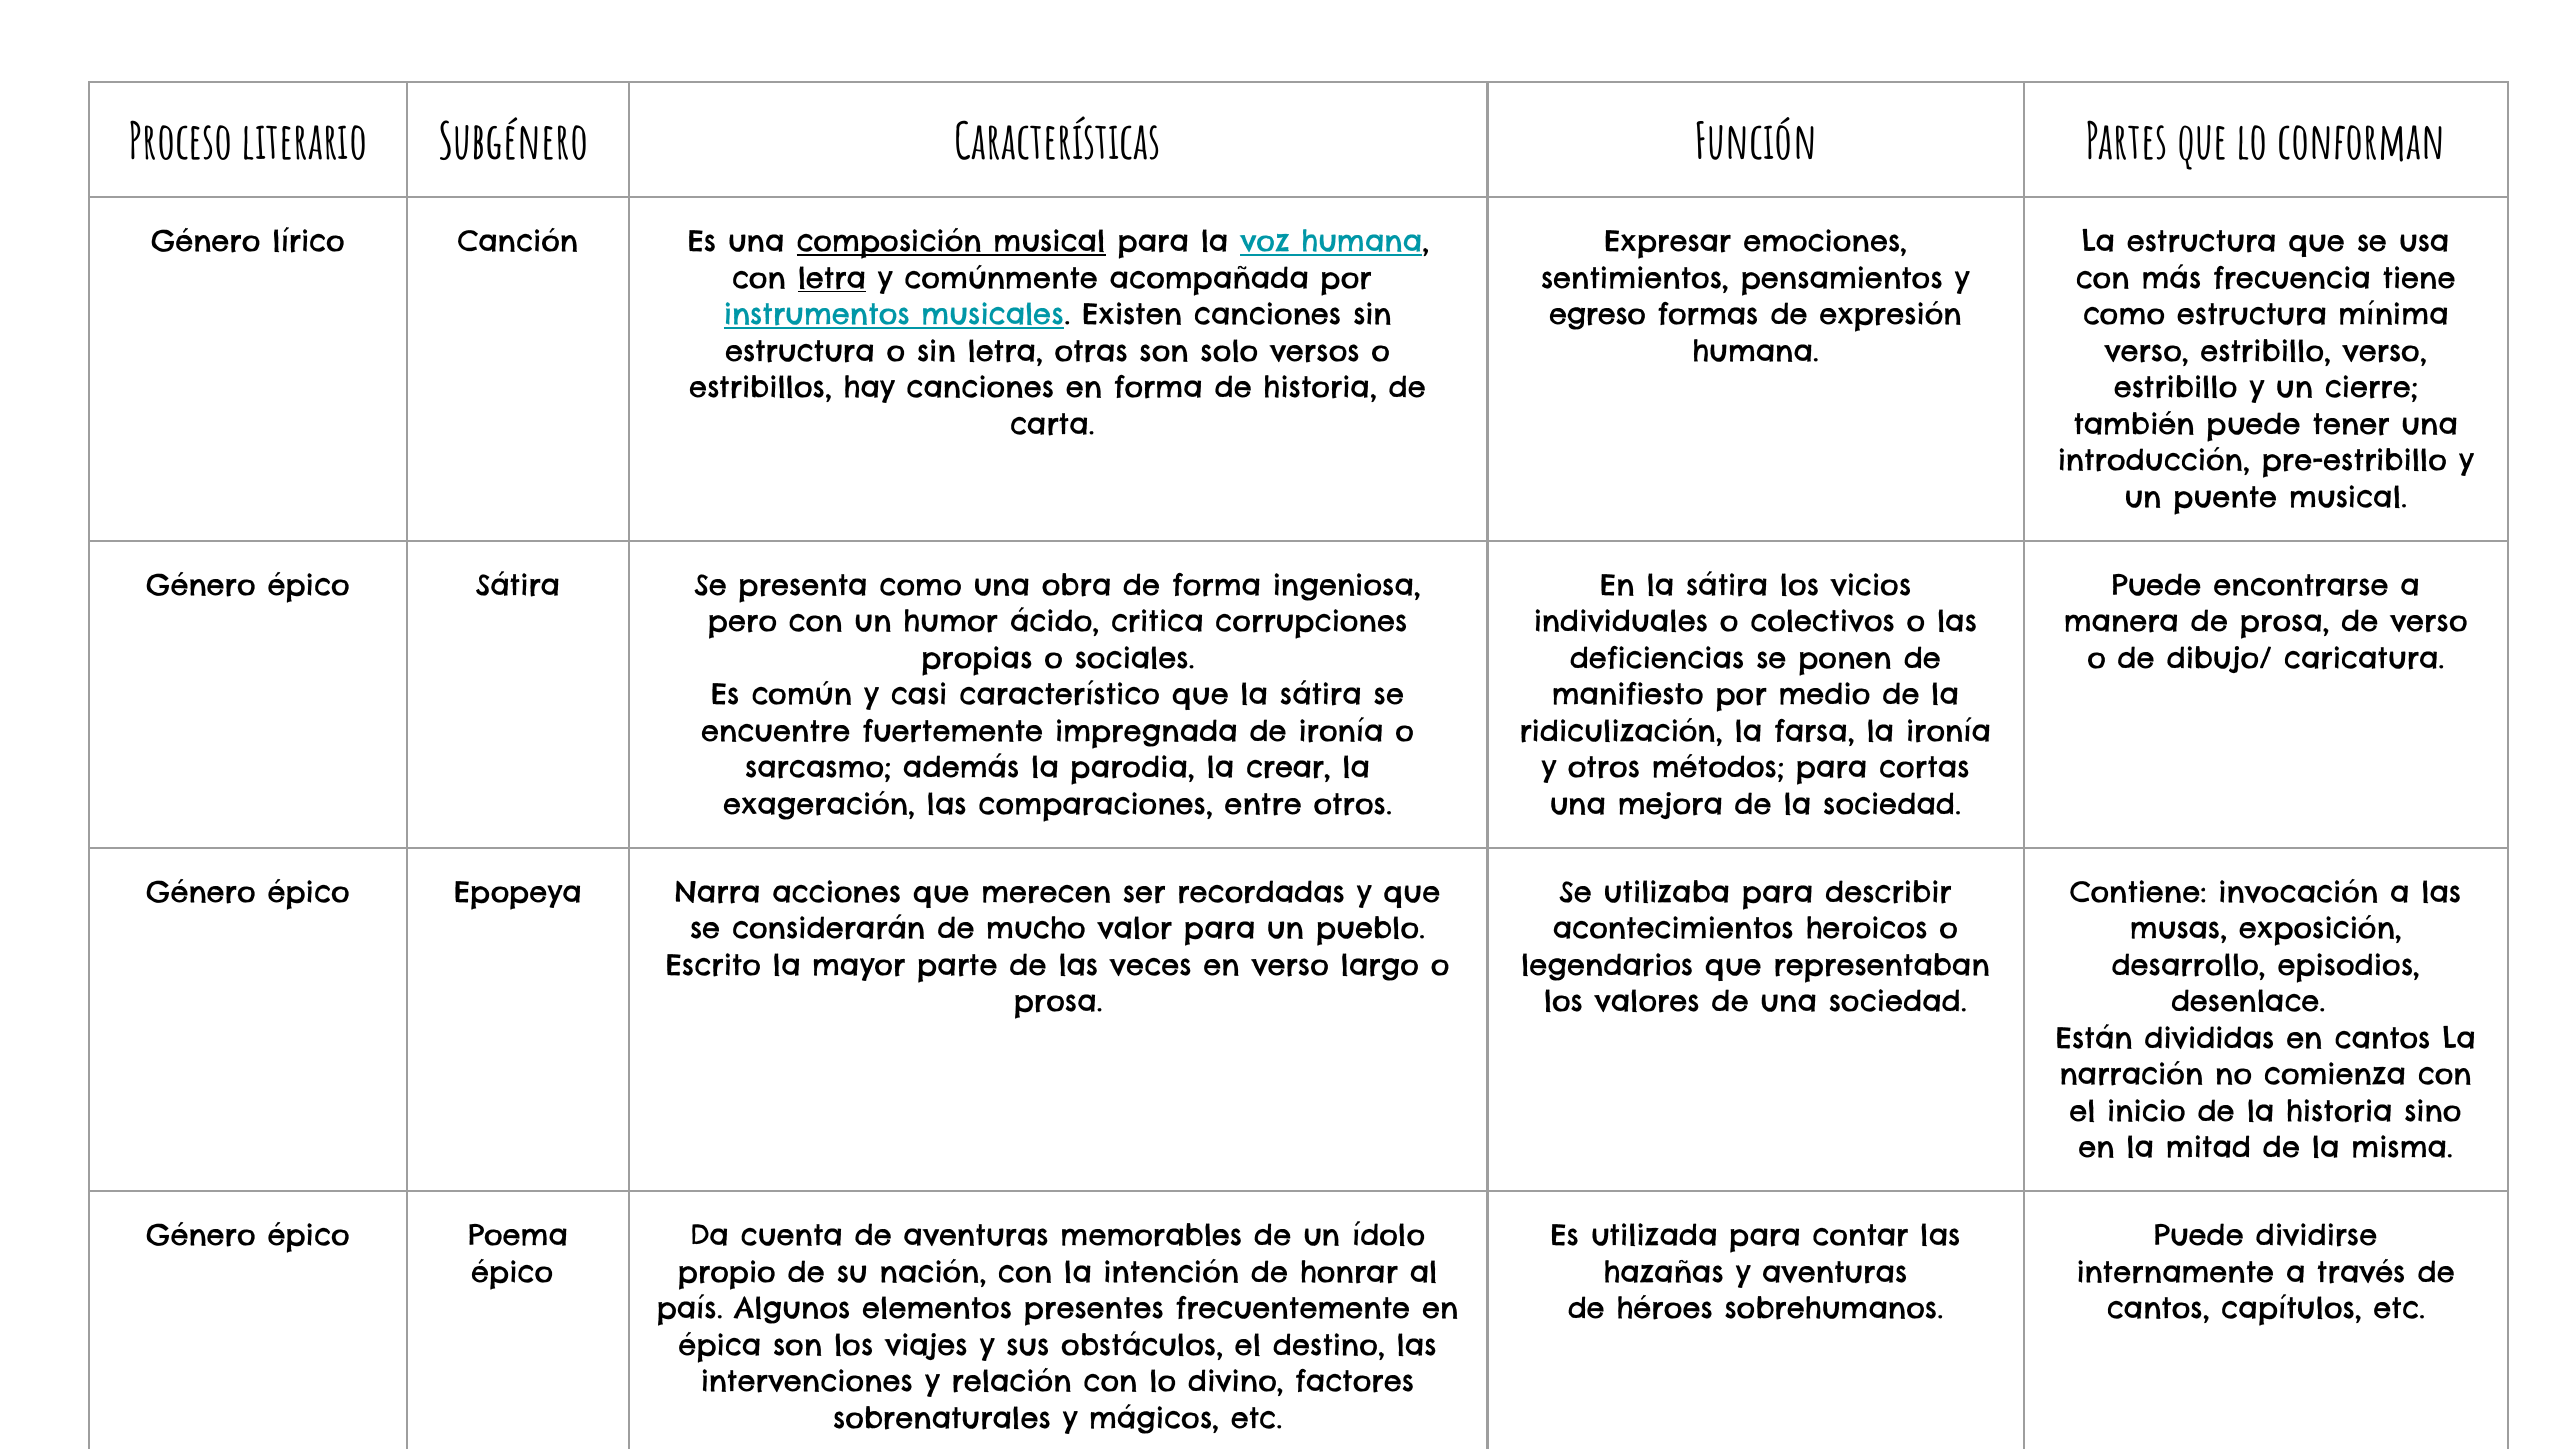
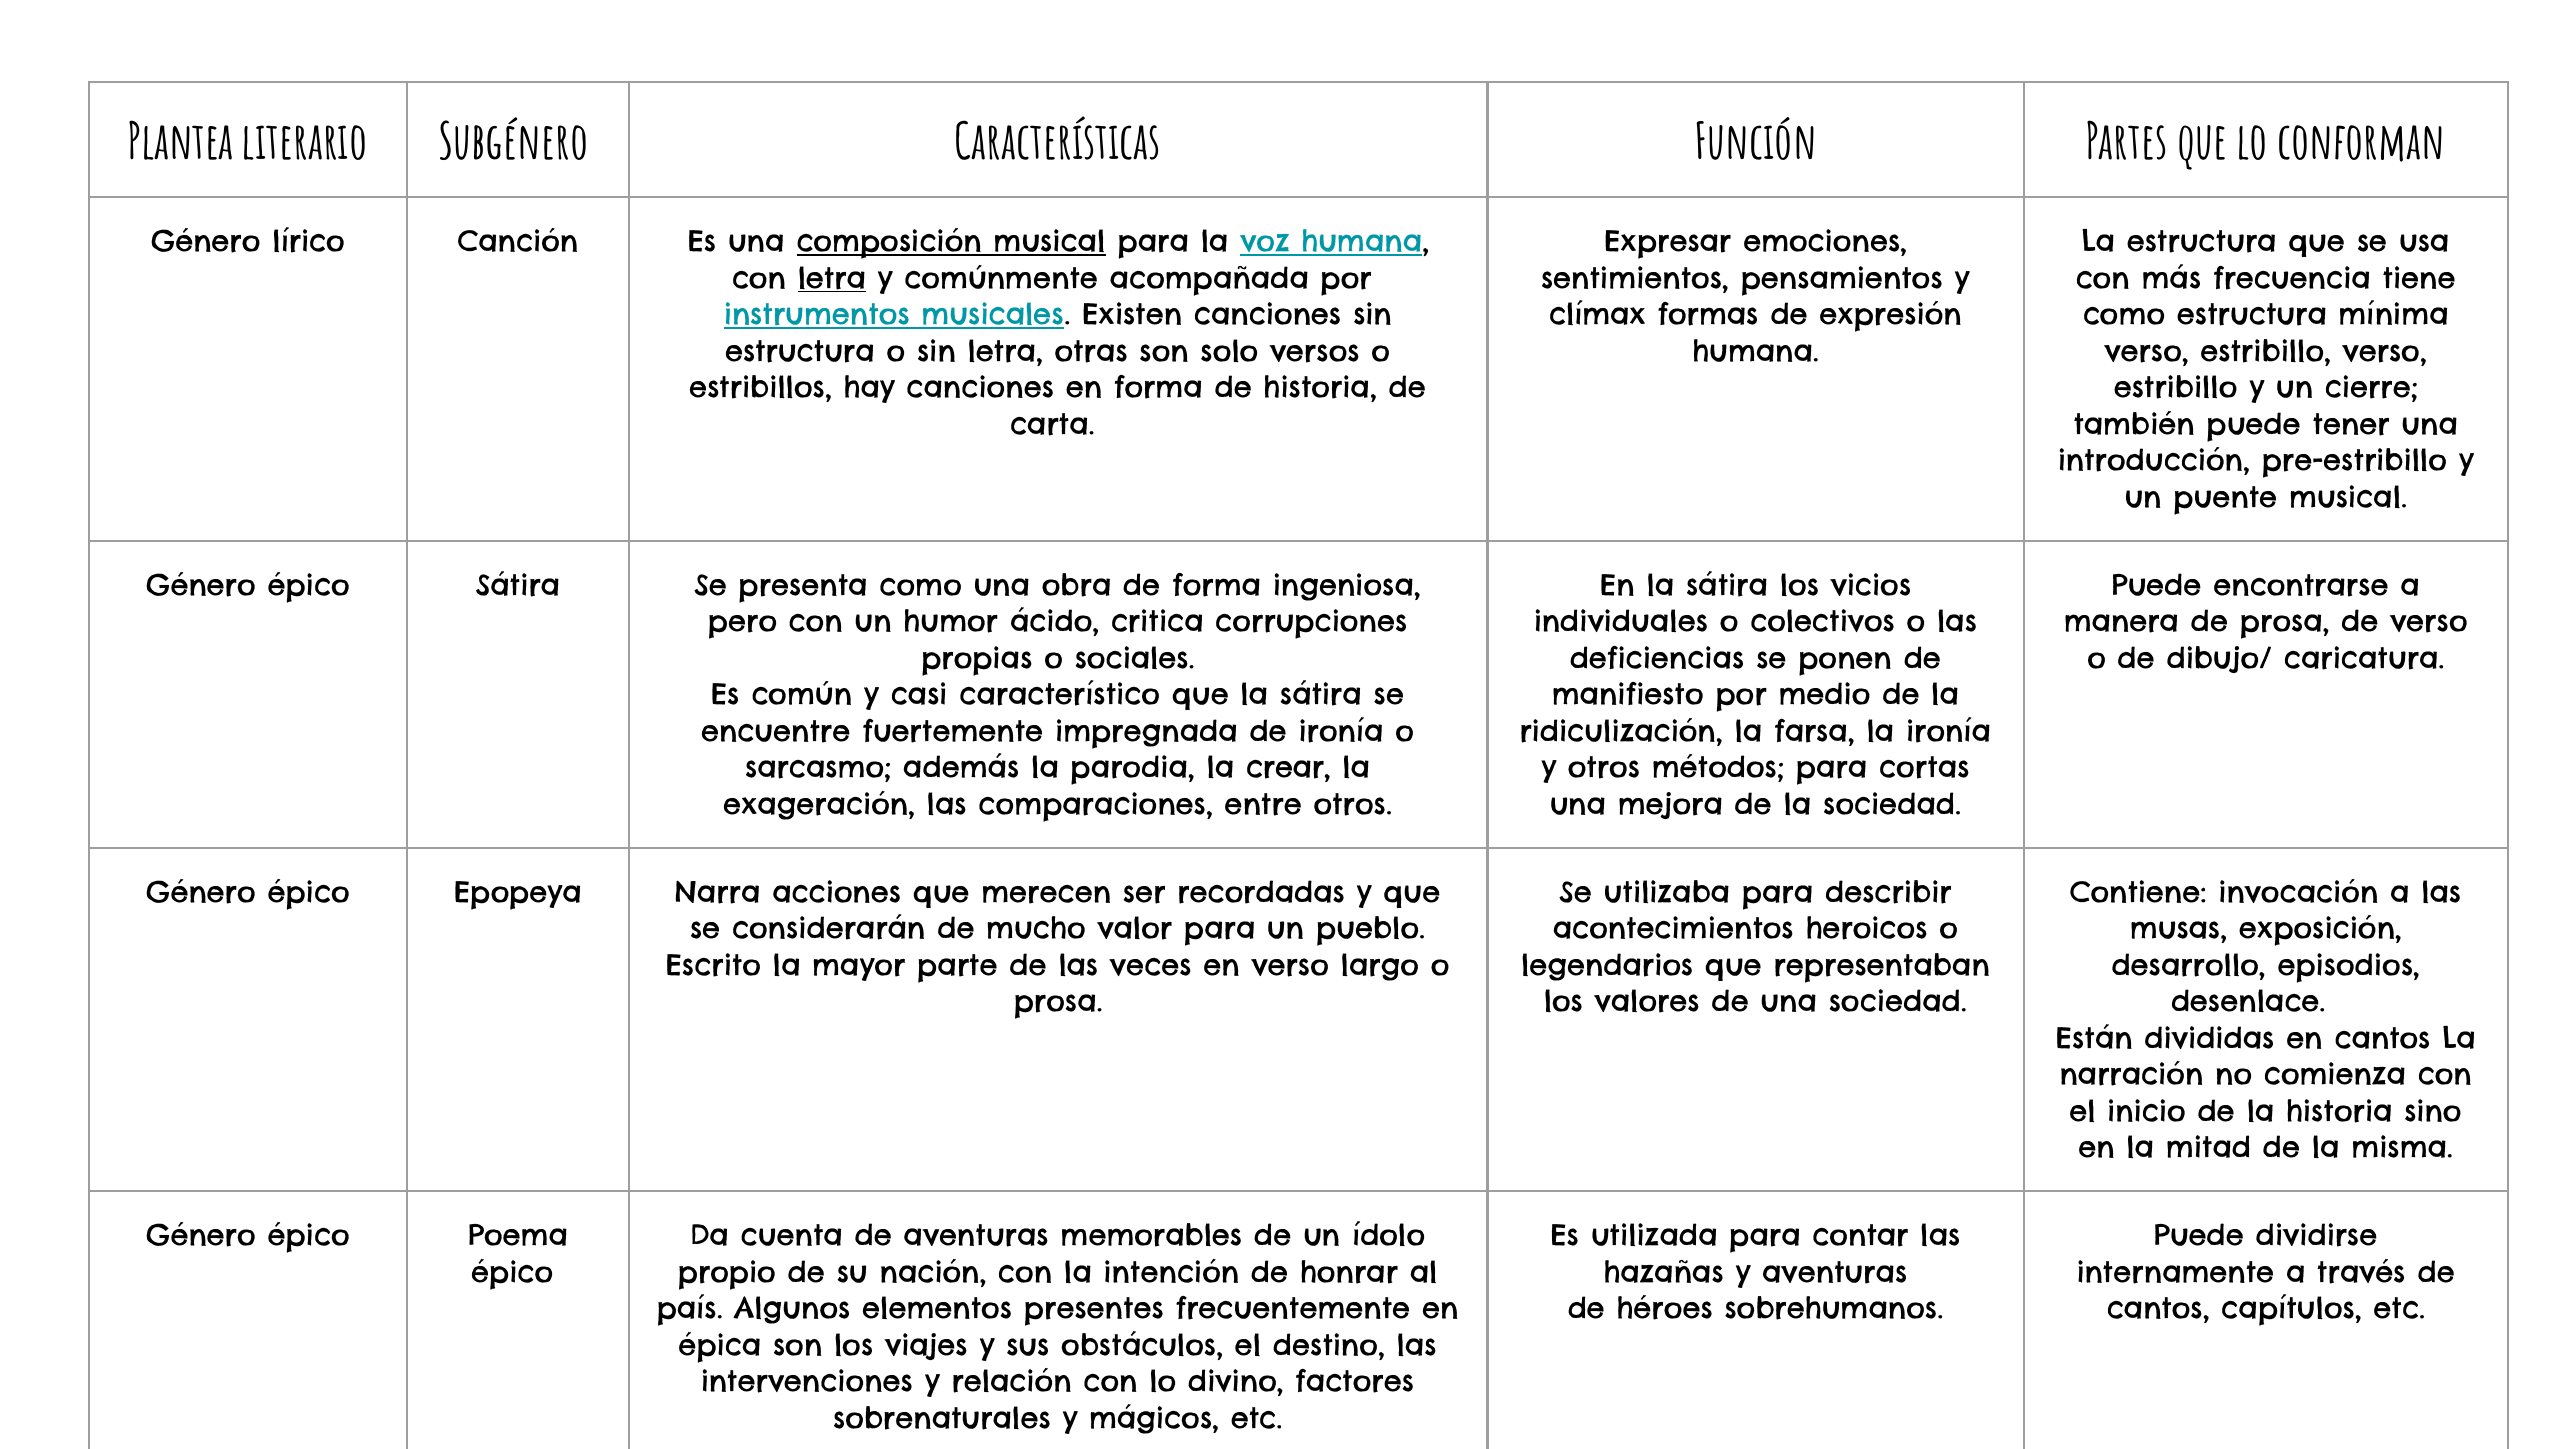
Proceso: Proceso -> Plantea (181, 142)
egreso: egreso -> clímax (1597, 315)
